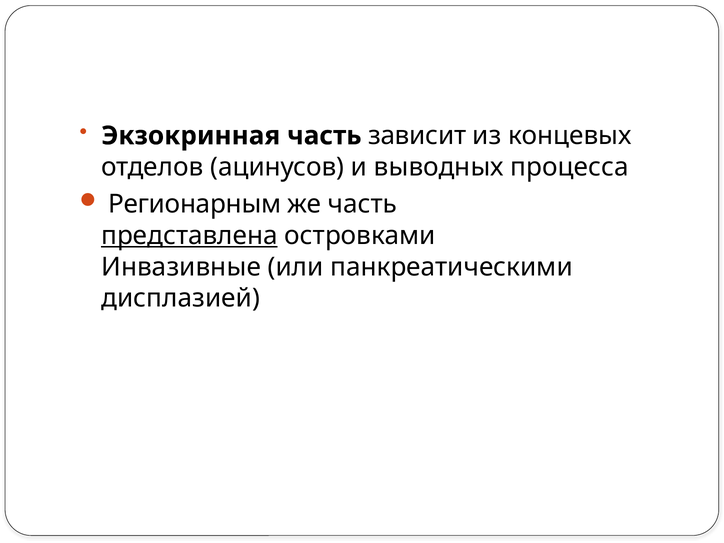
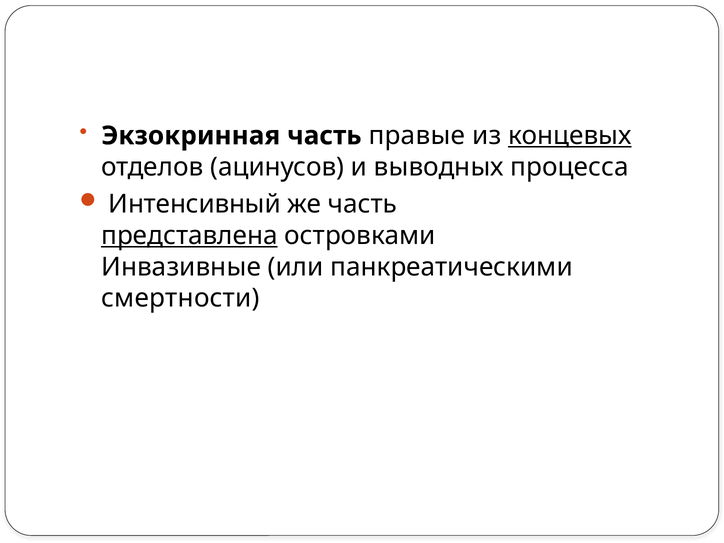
зависит: зависит -> правые (417, 136)
концевых underline: none -> present (570, 136)
Регионарным: Регионарным -> Интенсивный (195, 204)
дисплазией: дисплазией -> смертности (180, 298)
